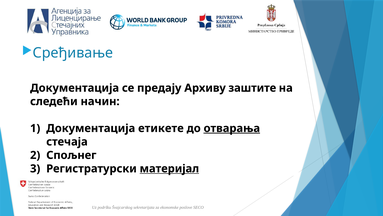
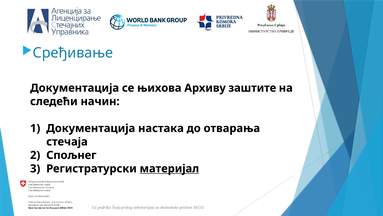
предају: предају -> њихова (159, 88)
етикете: етикете -> настака (161, 128)
отварања underline: present -> none (232, 128)
